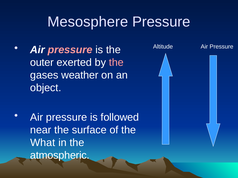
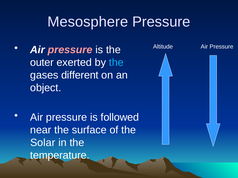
the colour: pink -> light blue (116, 63)
weather: weather -> different (80, 75)
What: What -> Solar (43, 143)
atmospheric: atmospheric -> temperature (60, 156)
